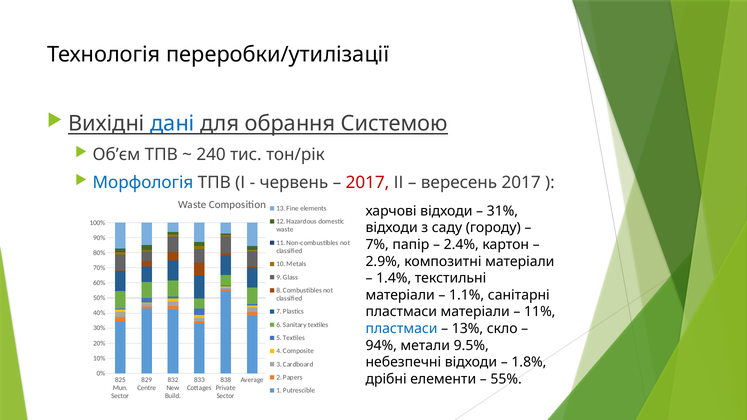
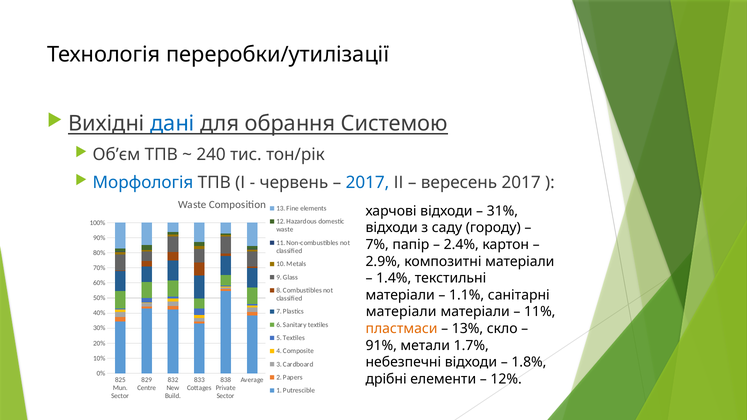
2017 colour: red -> blue (368, 183)
пластмаси: пластмаси -> матеріали (401, 312)
пластмаси colour: blue -> orange (402, 329)
94%: 94% -> 91% (381, 346)
9.5%: 9.5% -> 1.7% (471, 346)
55%: 55% -> 12% (506, 379)
